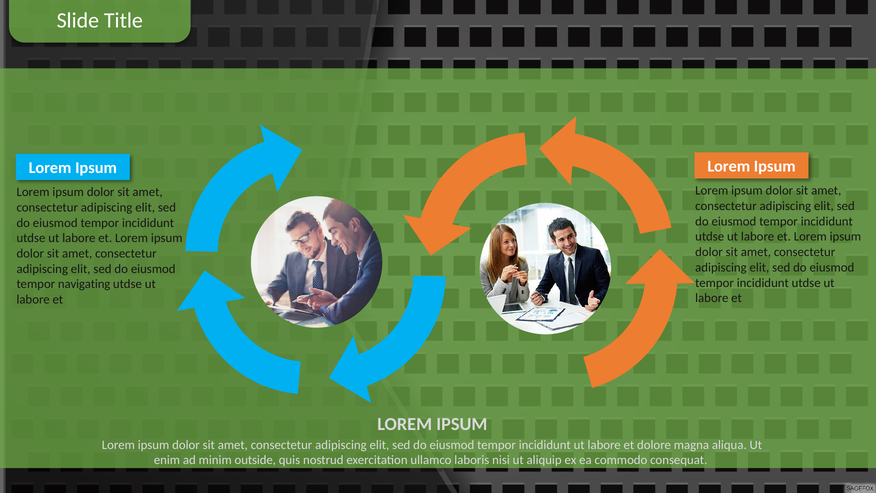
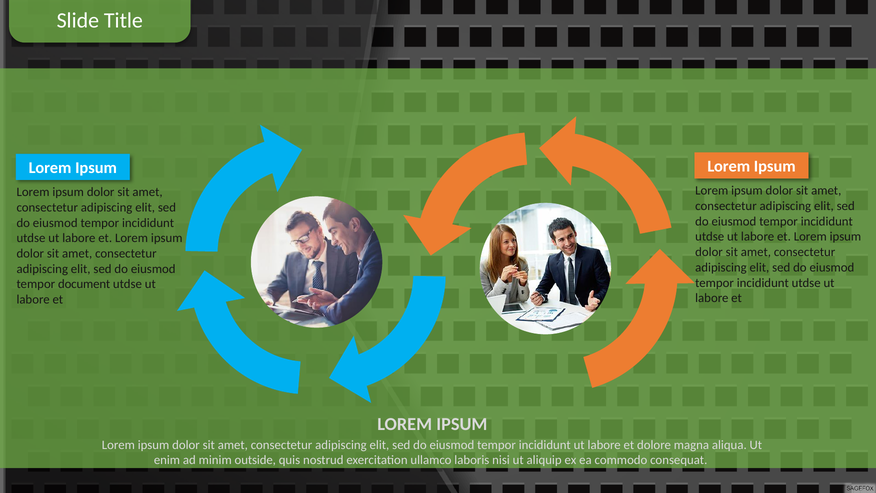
navigating: navigating -> document (84, 284)
